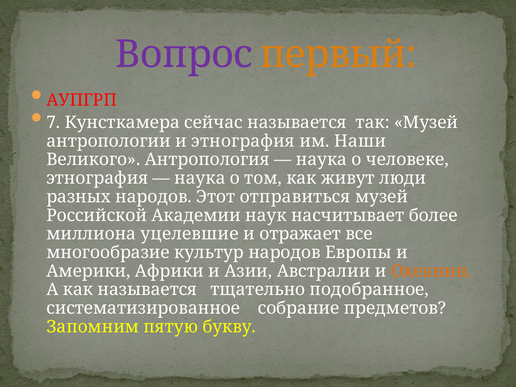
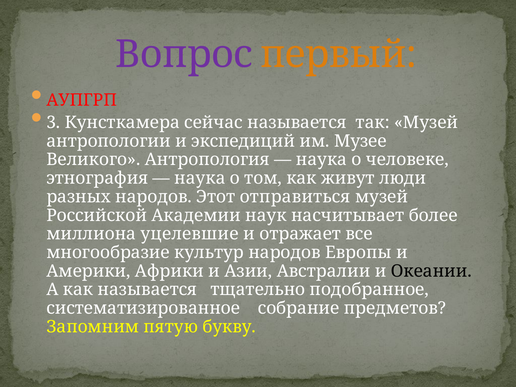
7: 7 -> 3 (53, 122)
и этнография: этнография -> экспедиций (243, 141)
Наши: Наши -> Музее (360, 141)
Океании colour: orange -> black (431, 271)
